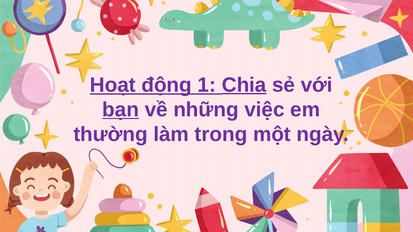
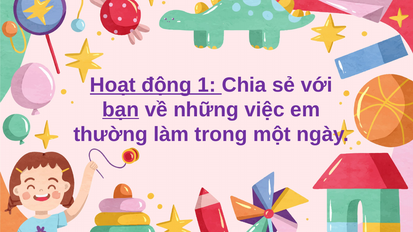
Chia underline: present -> none (244, 85)
